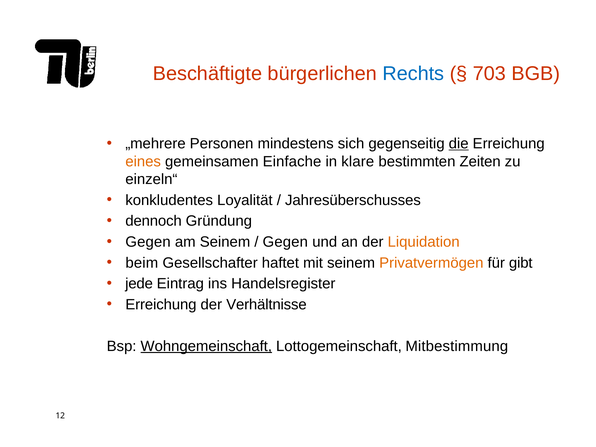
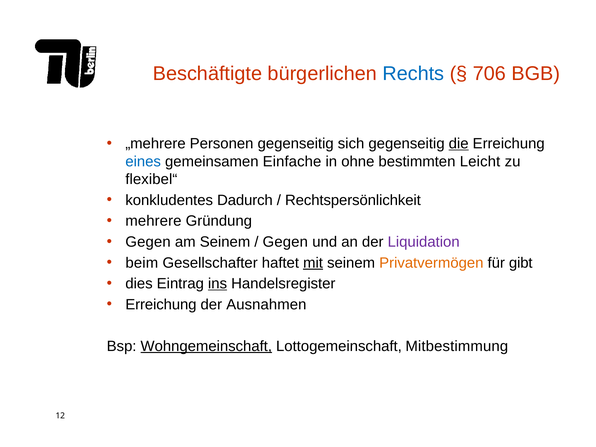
703: 703 -> 706 (489, 74)
Personen mindestens: mindestens -> gegenseitig (296, 144)
eines colour: orange -> blue (143, 161)
klare: klare -> ohne (358, 161)
Zeiten: Zeiten -> Leicht (480, 161)
einzeln“: einzeln“ -> flexibel“ (151, 179)
Loyalität: Loyalität -> Dadurch (245, 200)
Jahresüberschusses: Jahresüberschusses -> Rechtspersönlichkeit (353, 200)
dennoch: dennoch -> mehrere (153, 221)
Liquidation colour: orange -> purple (424, 242)
mit underline: none -> present (313, 263)
jede: jede -> dies (139, 284)
ins underline: none -> present (218, 284)
Verhältnisse: Verhältnisse -> Ausnahmen (266, 304)
